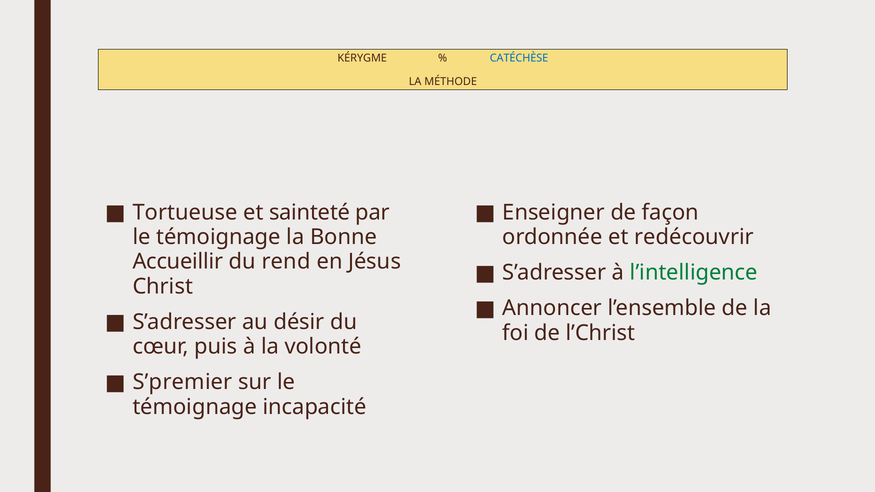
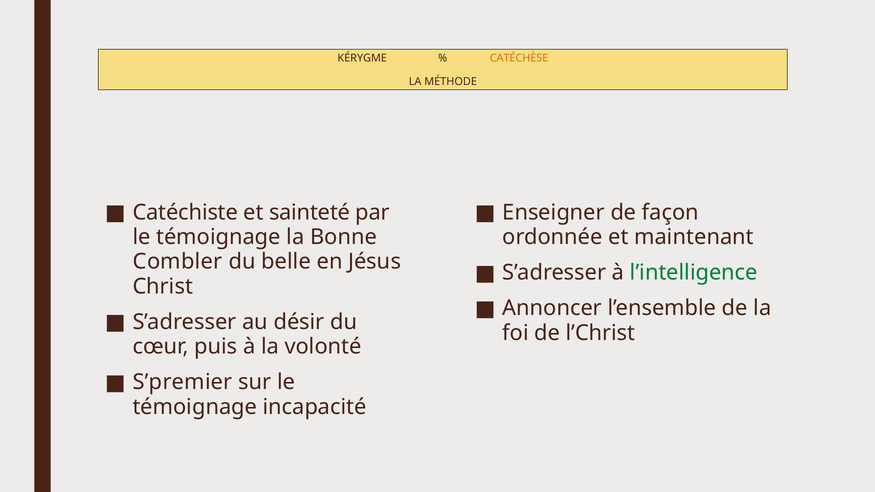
CATÉCHÈSE colour: blue -> orange (519, 58)
Tortueuse: Tortueuse -> Catéchiste (185, 212)
redécouvrir: redécouvrir -> maintenant (694, 237)
Accueillir: Accueillir -> Combler (178, 262)
rend: rend -> belle (286, 262)
